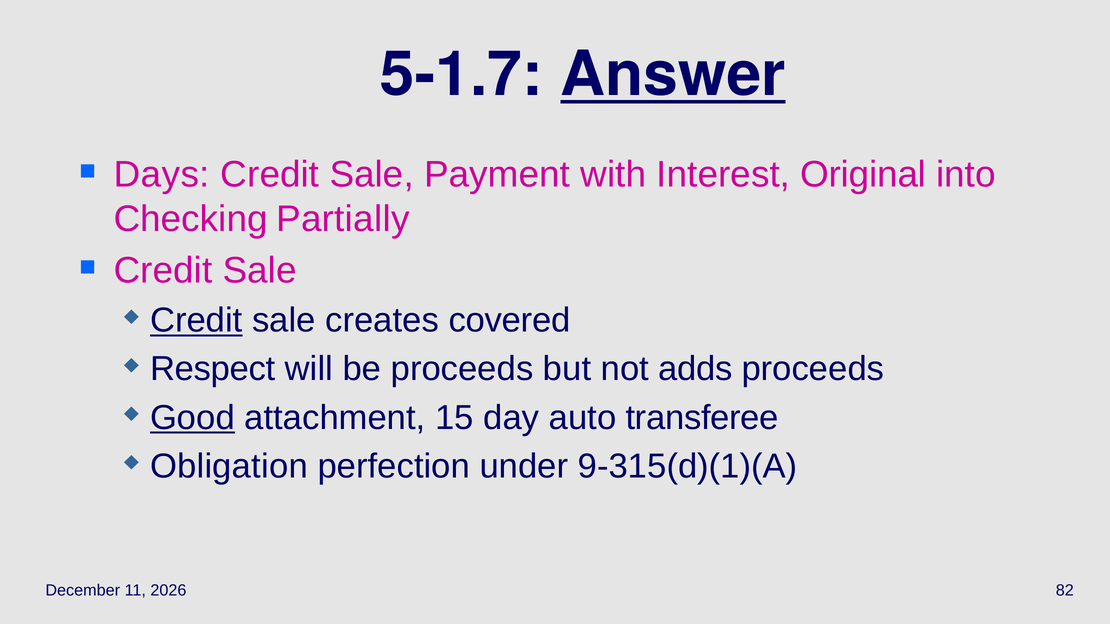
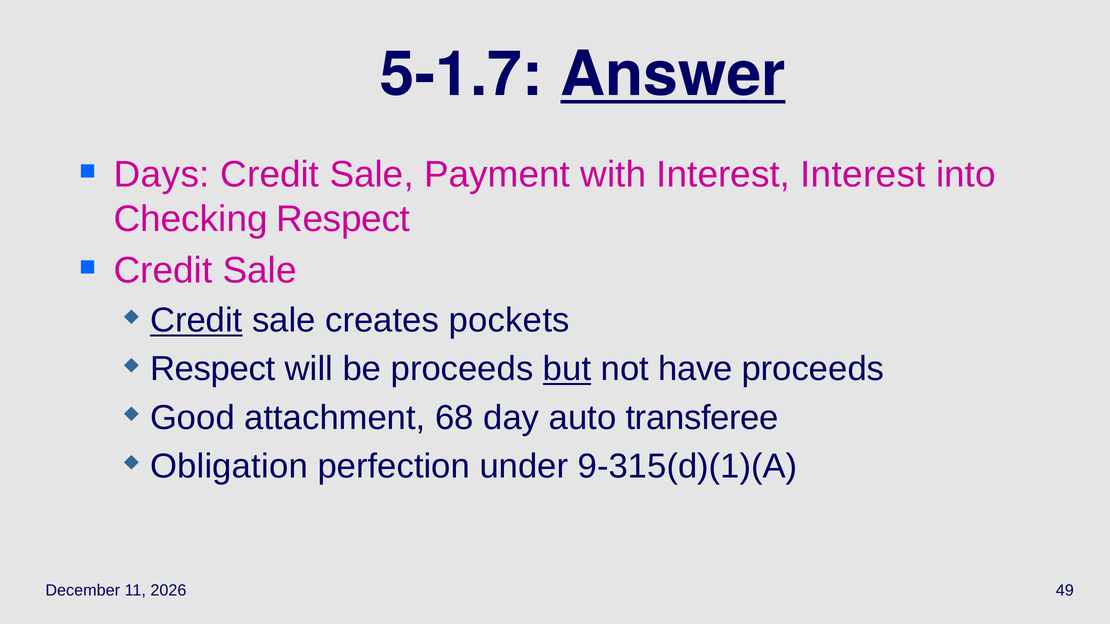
Interest Original: Original -> Interest (863, 175)
Checking Partially: Partially -> Respect (343, 219)
covered: covered -> pockets (509, 321)
but underline: none -> present (567, 369)
adds: adds -> have (695, 369)
Good underline: present -> none (192, 418)
15: 15 -> 68 (454, 418)
82: 82 -> 49 (1065, 591)
